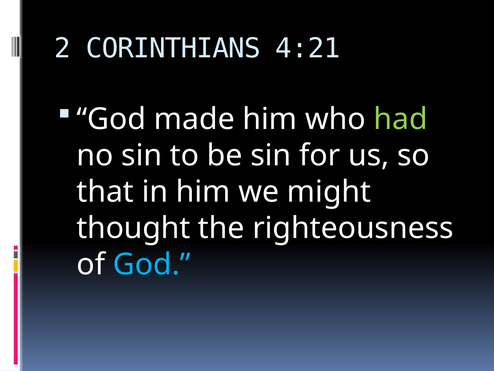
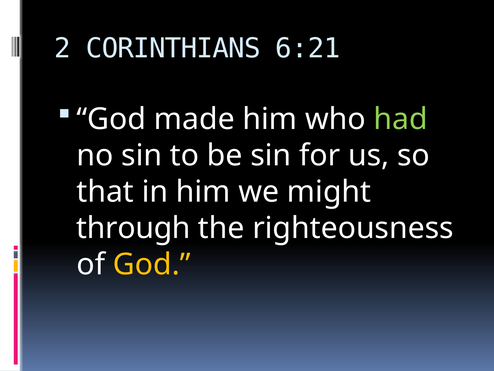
4:21: 4:21 -> 6:21 (308, 48)
thought: thought -> through (133, 228)
God colour: light blue -> yellow (152, 264)
